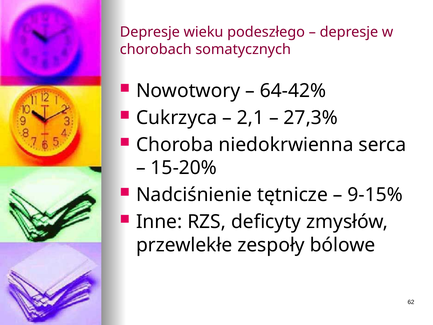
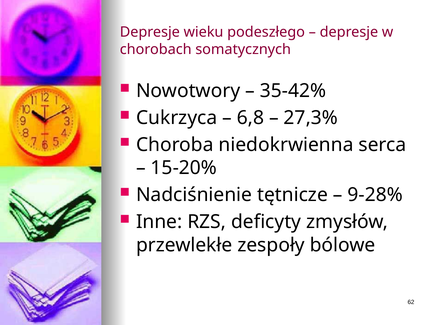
64-42%: 64-42% -> 35-42% (293, 91)
2,1: 2,1 -> 6,8 (250, 118)
9-15%: 9-15% -> 9-28% (375, 195)
